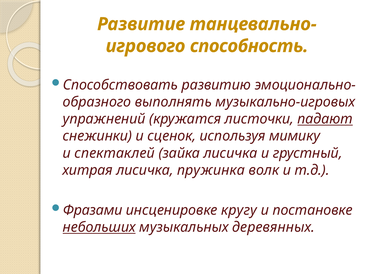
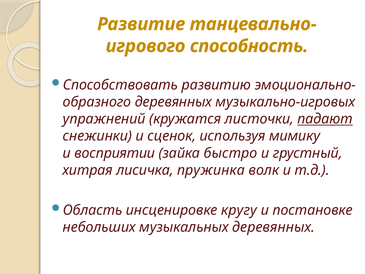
выполнять: выполнять -> деревянных (173, 102)
спектаклей: спектаклей -> восприятии (115, 153)
зайка лисичка: лисичка -> быстро (230, 153)
Фразами: Фразами -> Область (93, 210)
небольших underline: present -> none (99, 227)
